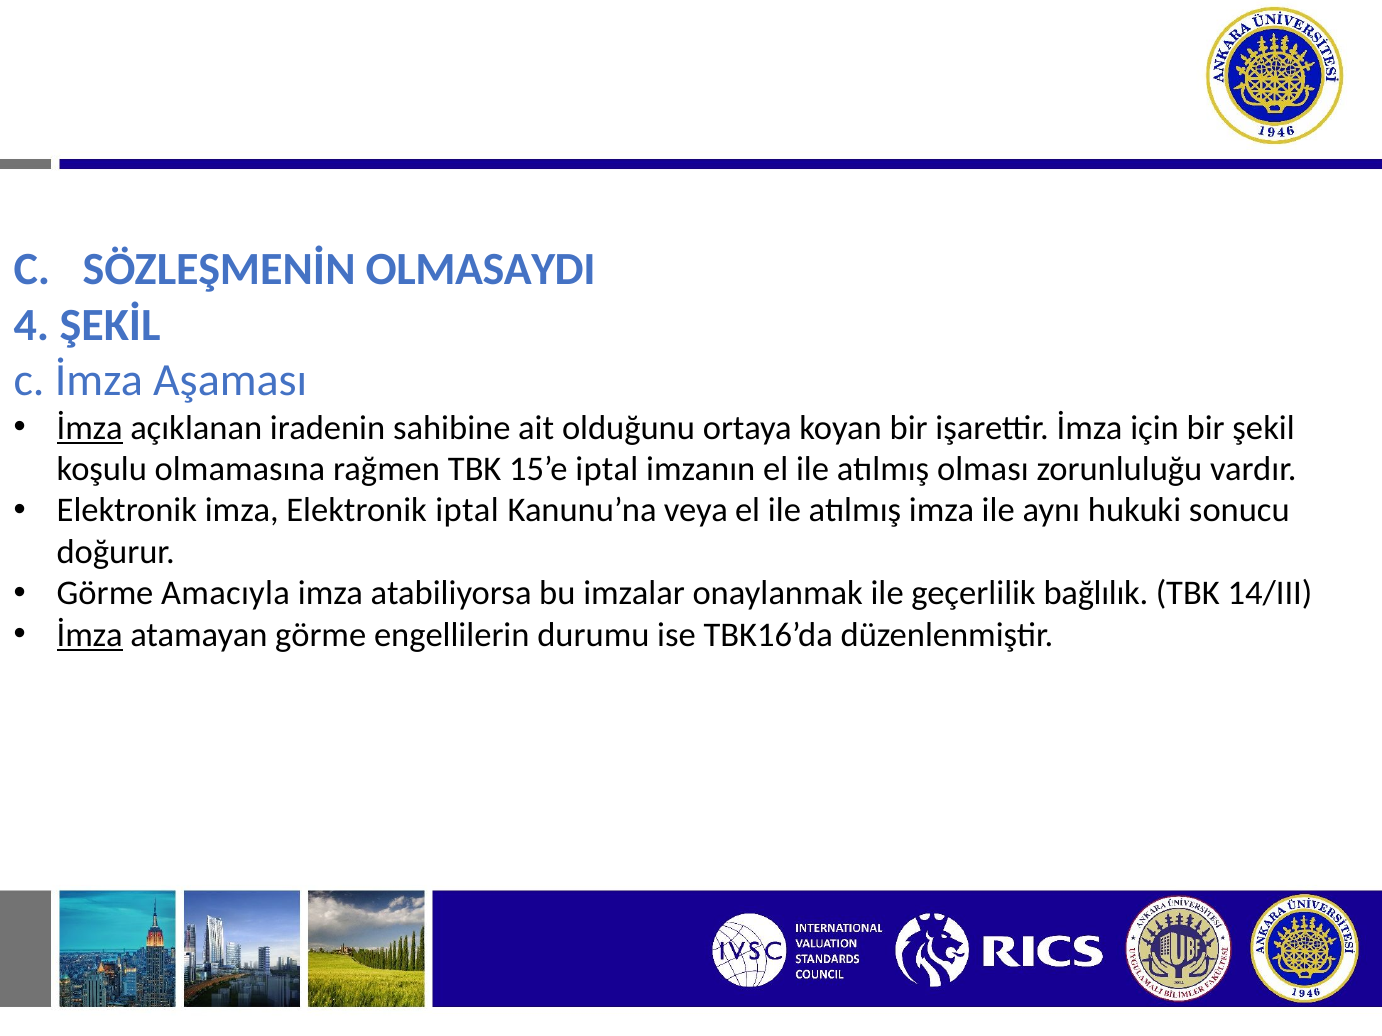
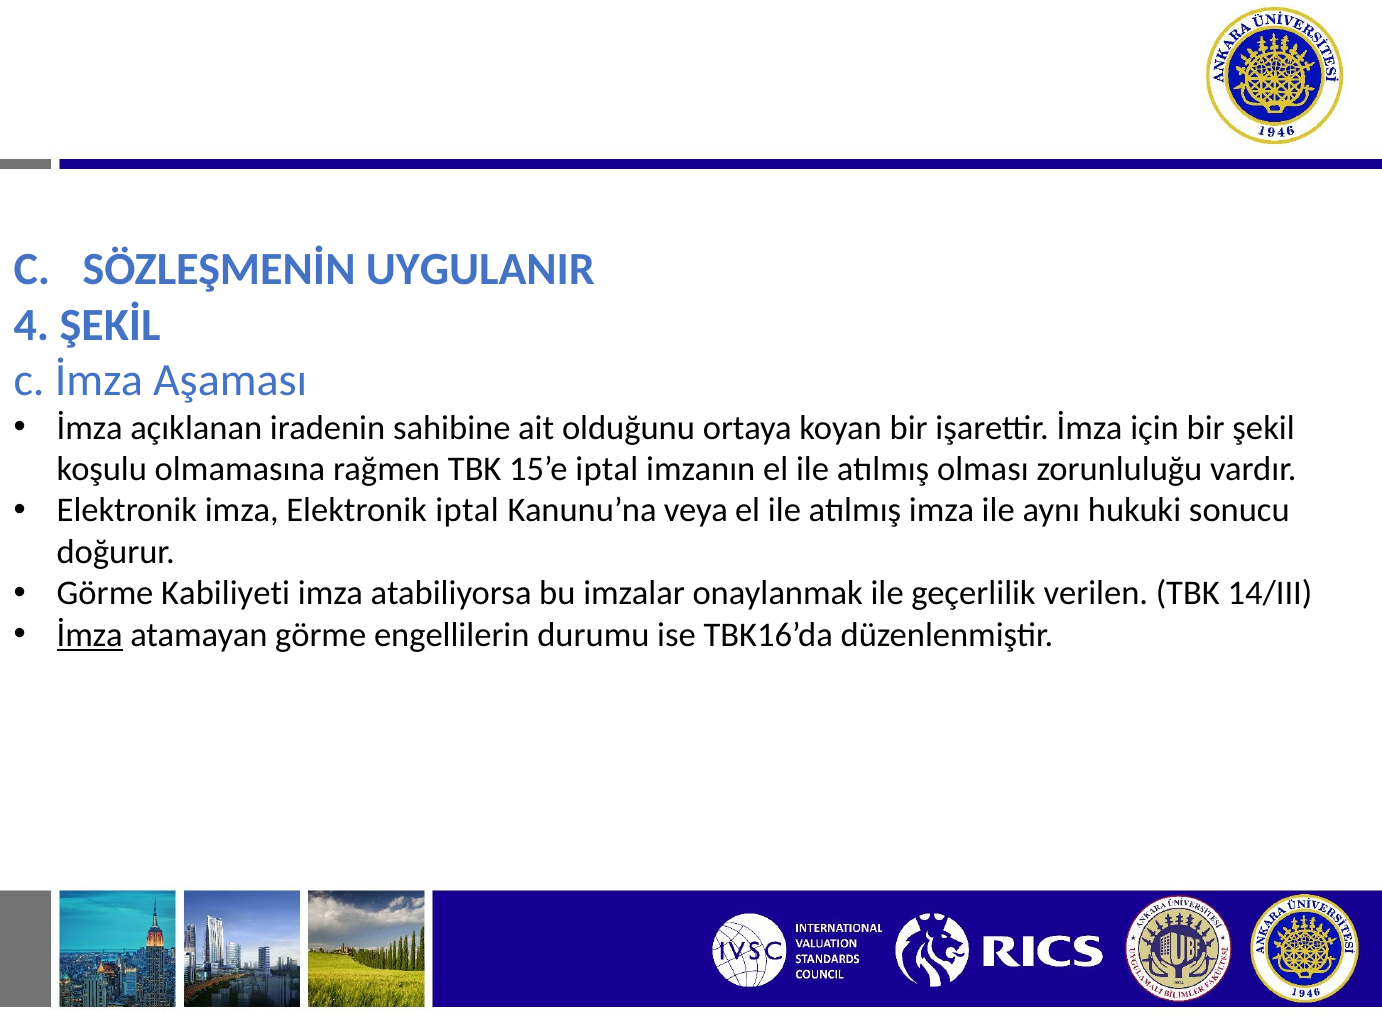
OLMASAYDI: OLMASAYDI -> UYGULANIR (480, 270)
İmza underline: present -> none (90, 428)
Amacıyla: Amacıyla -> Kabiliyeti (226, 594)
bağlılık: bağlılık -> verilen (1096, 594)
